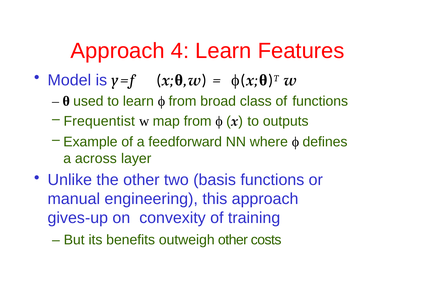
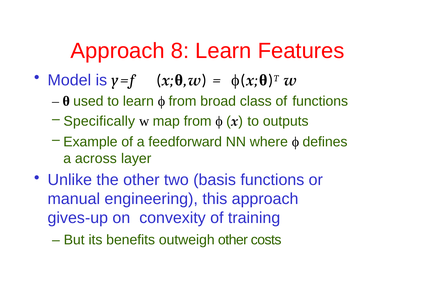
4: 4 -> 8 (180, 51)
Frequentist: Frequentist -> Specifically (99, 121)
